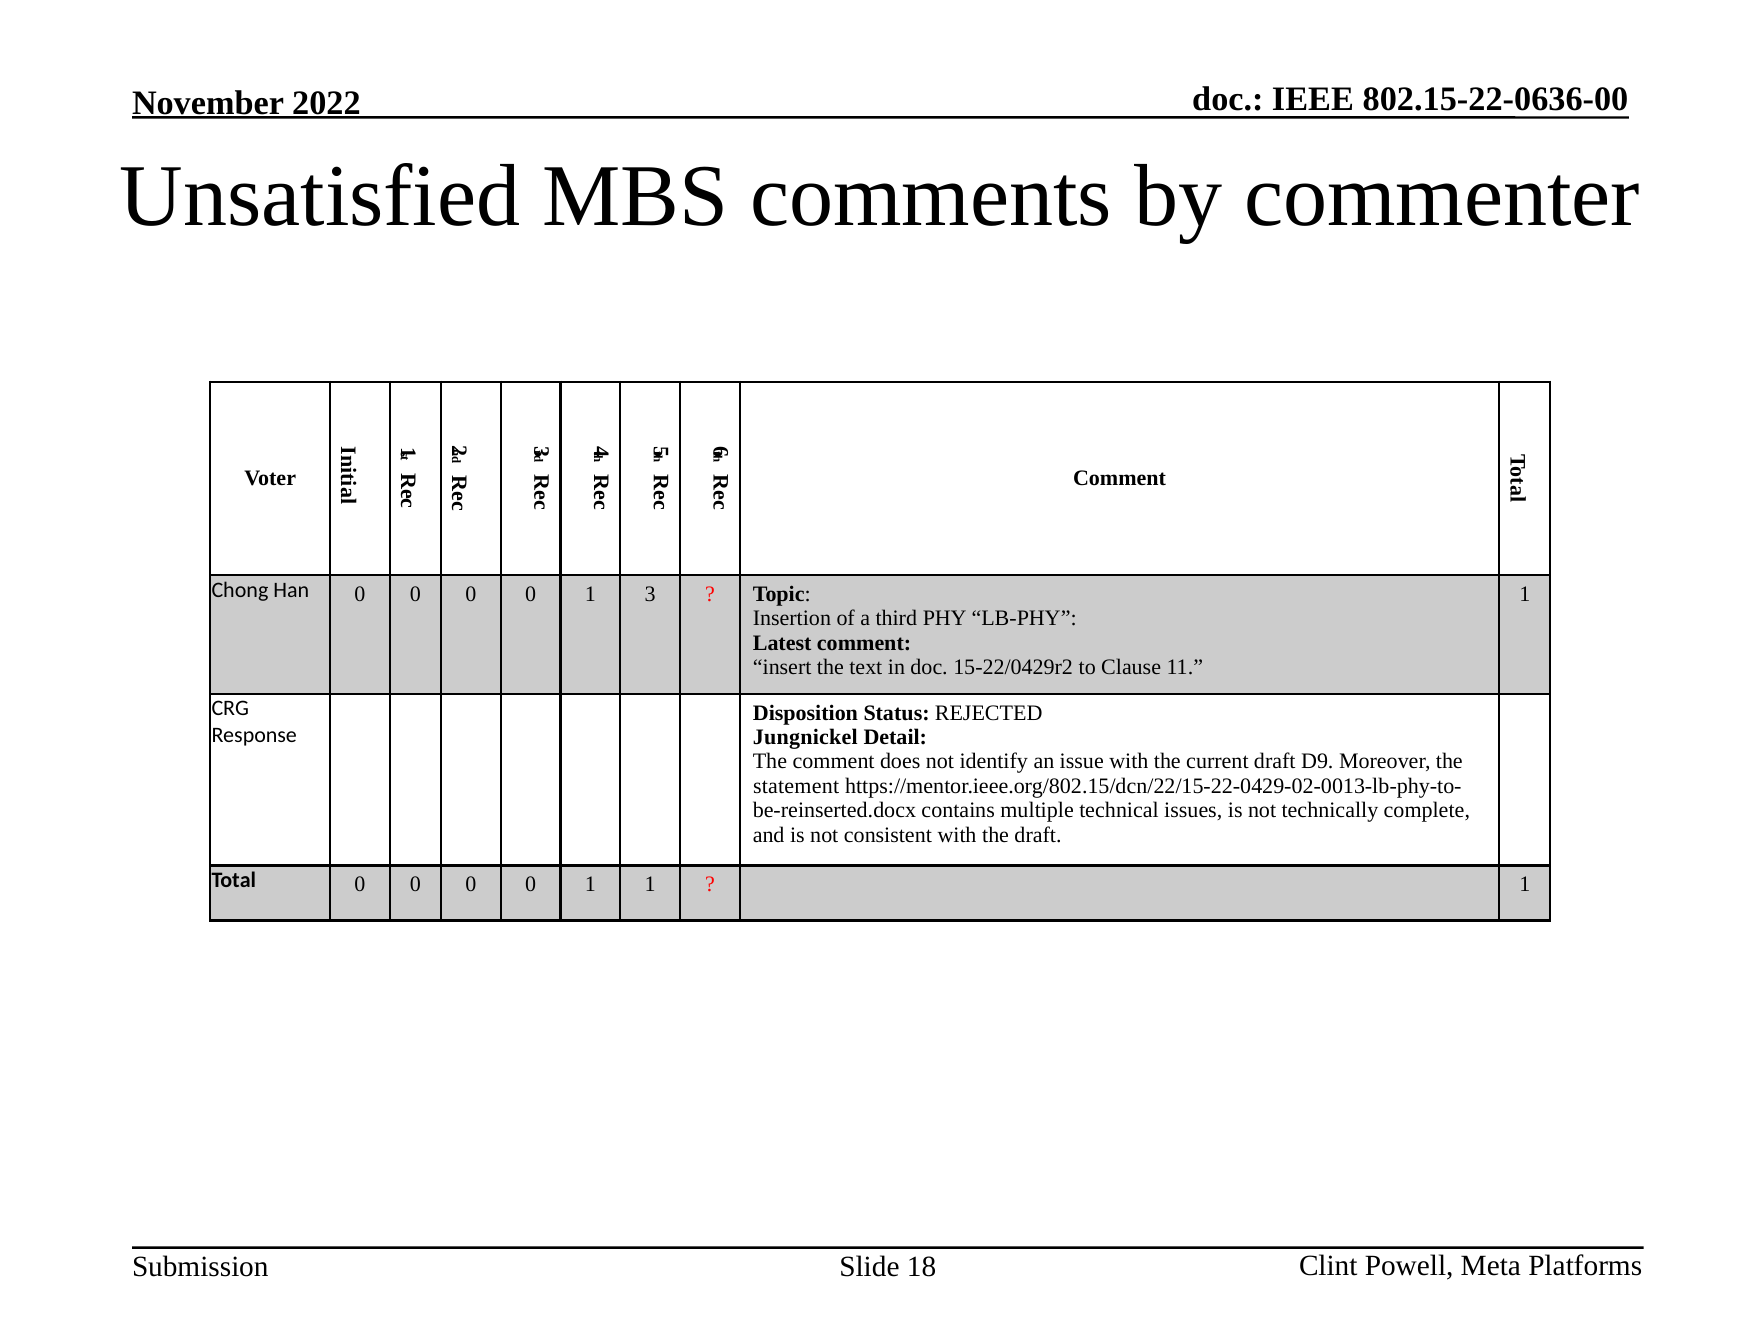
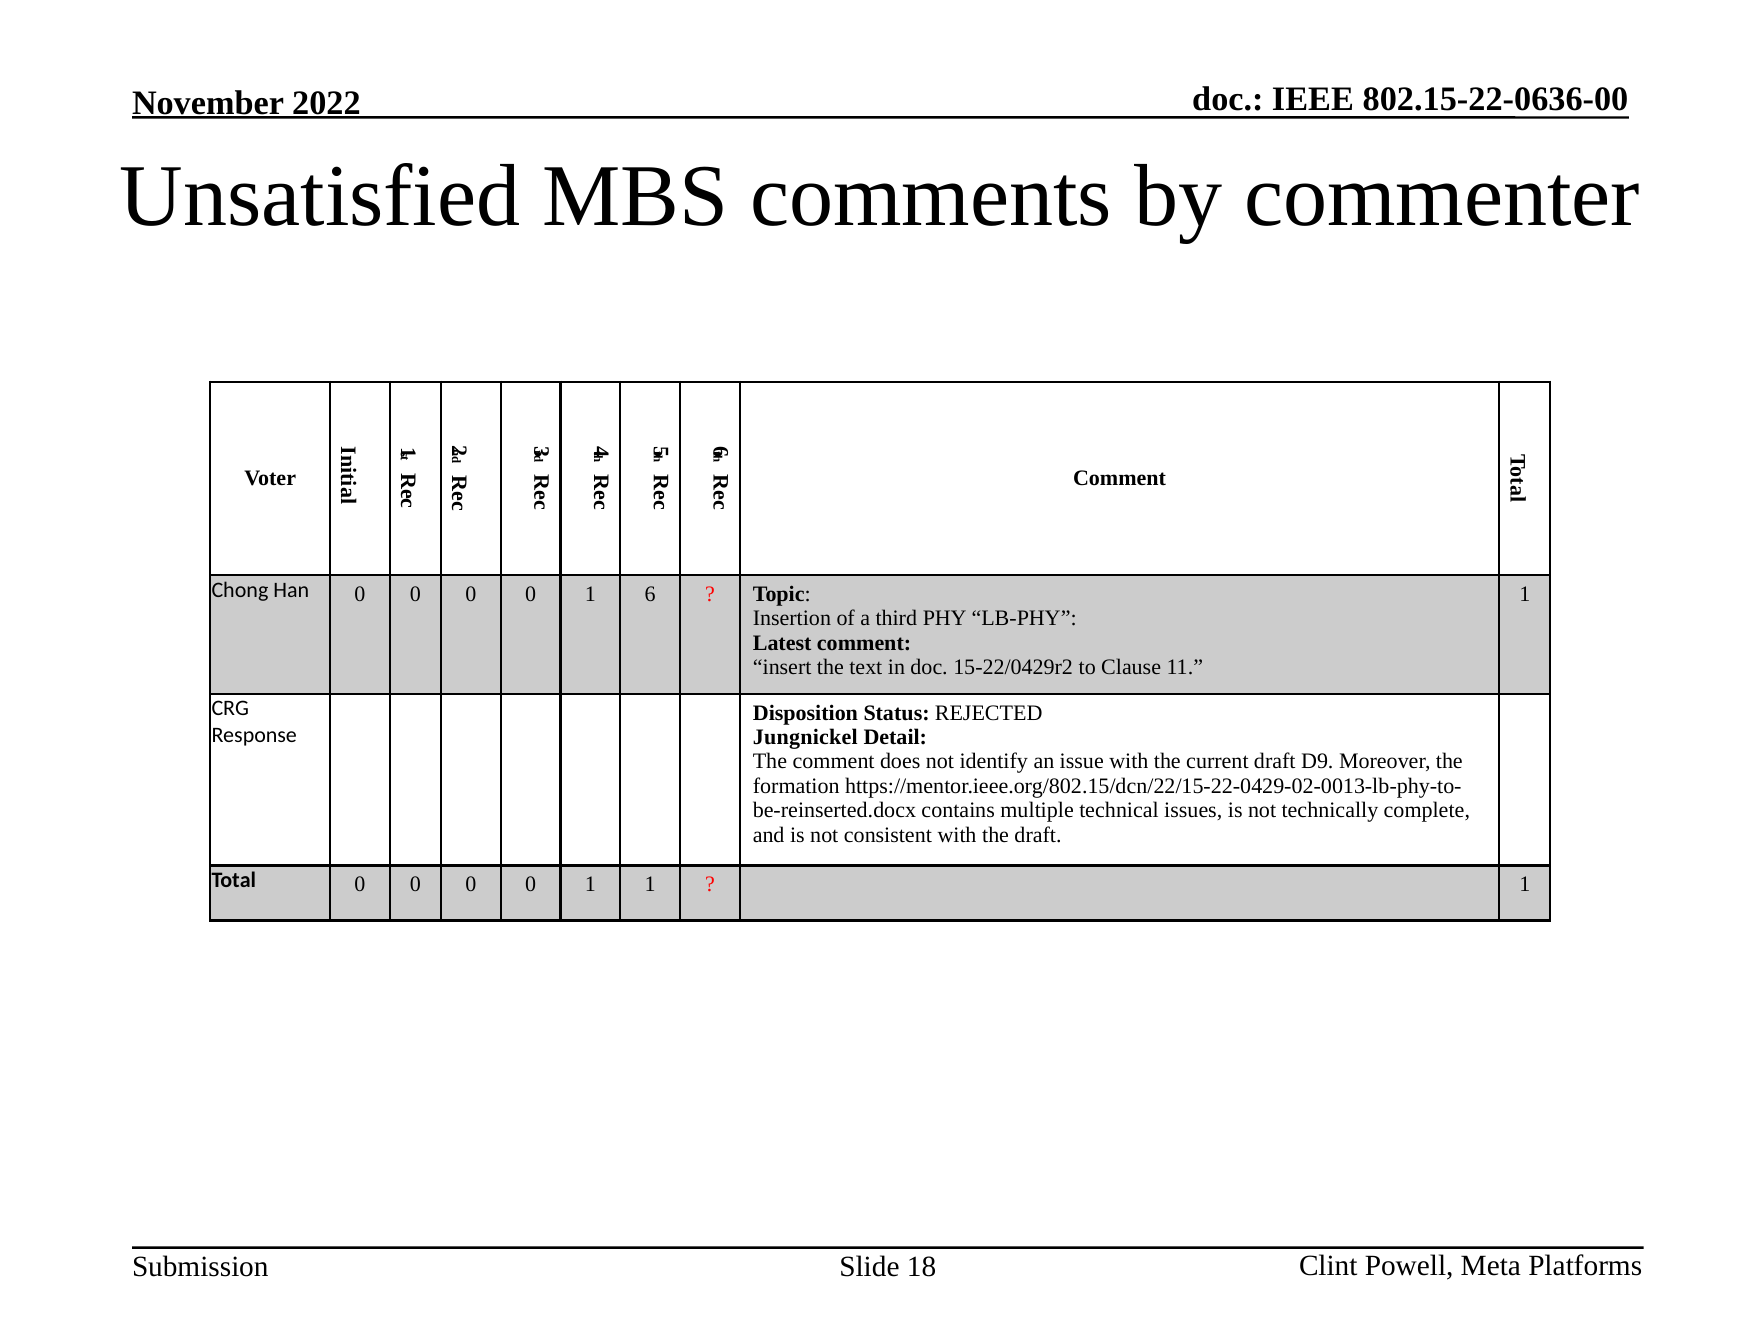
3: 3 -> 6 (650, 594)
statement: statement -> formation (796, 786)
